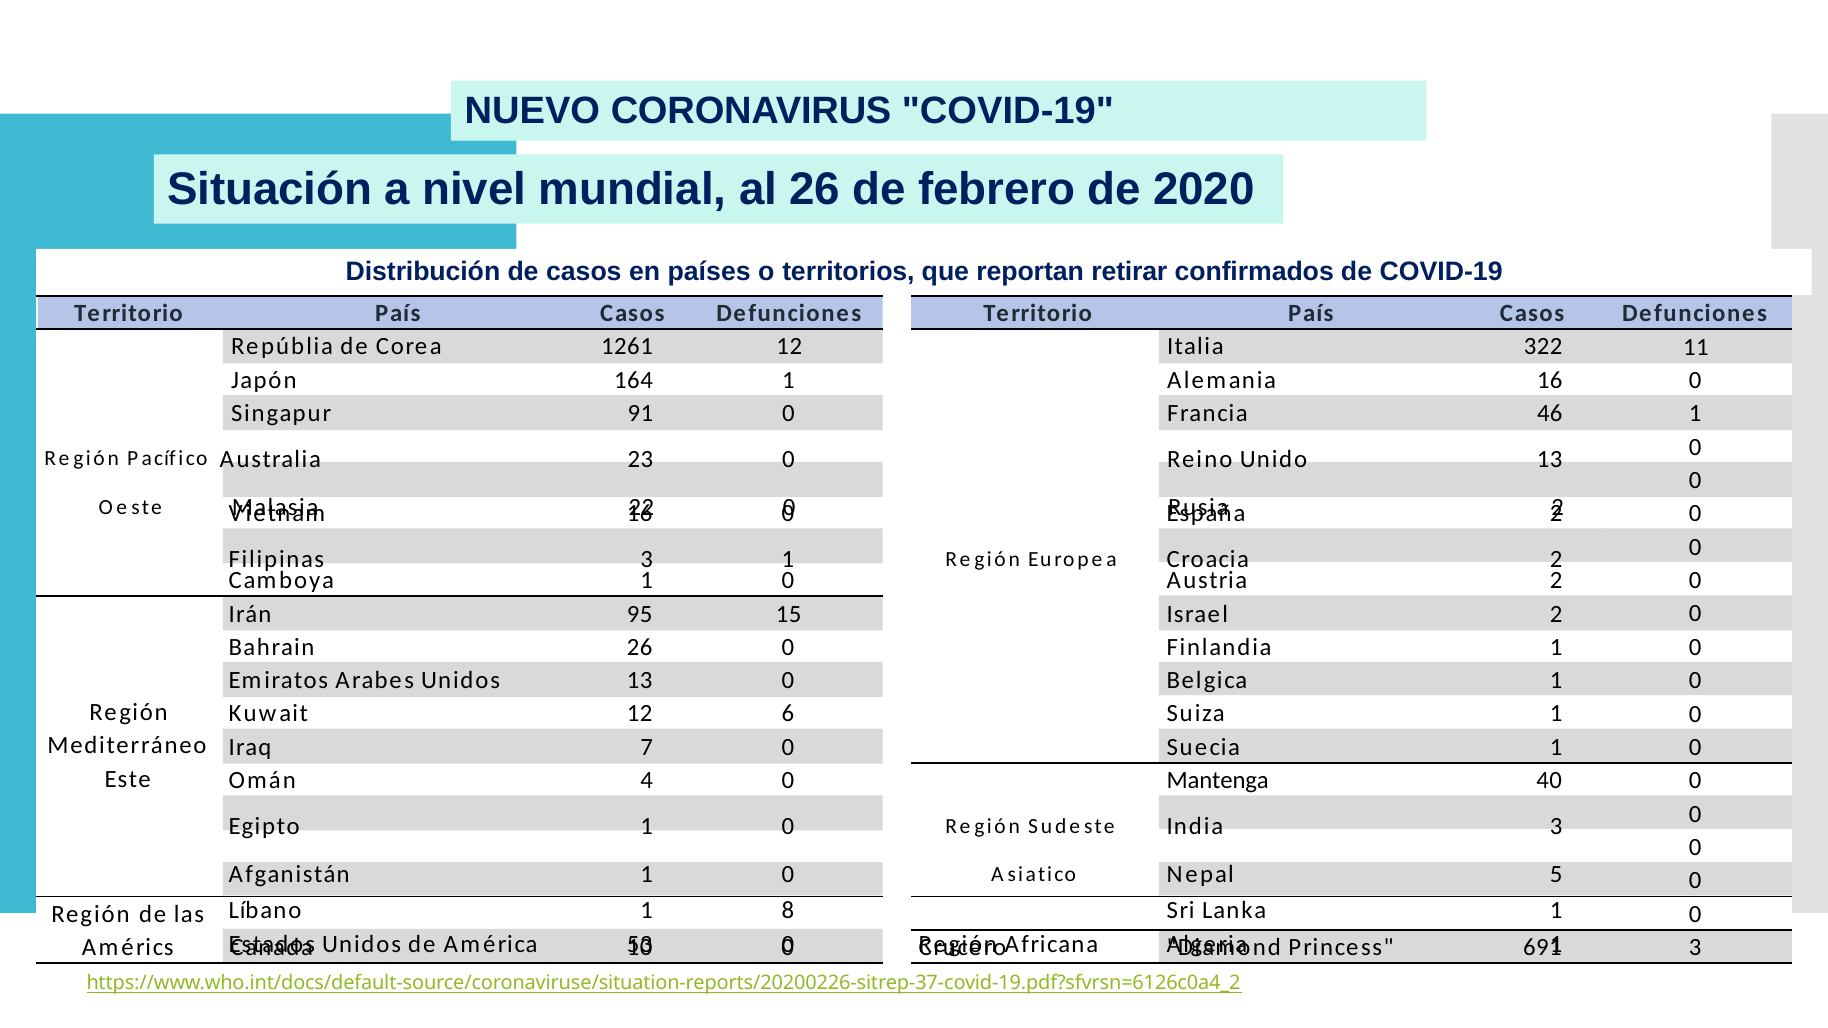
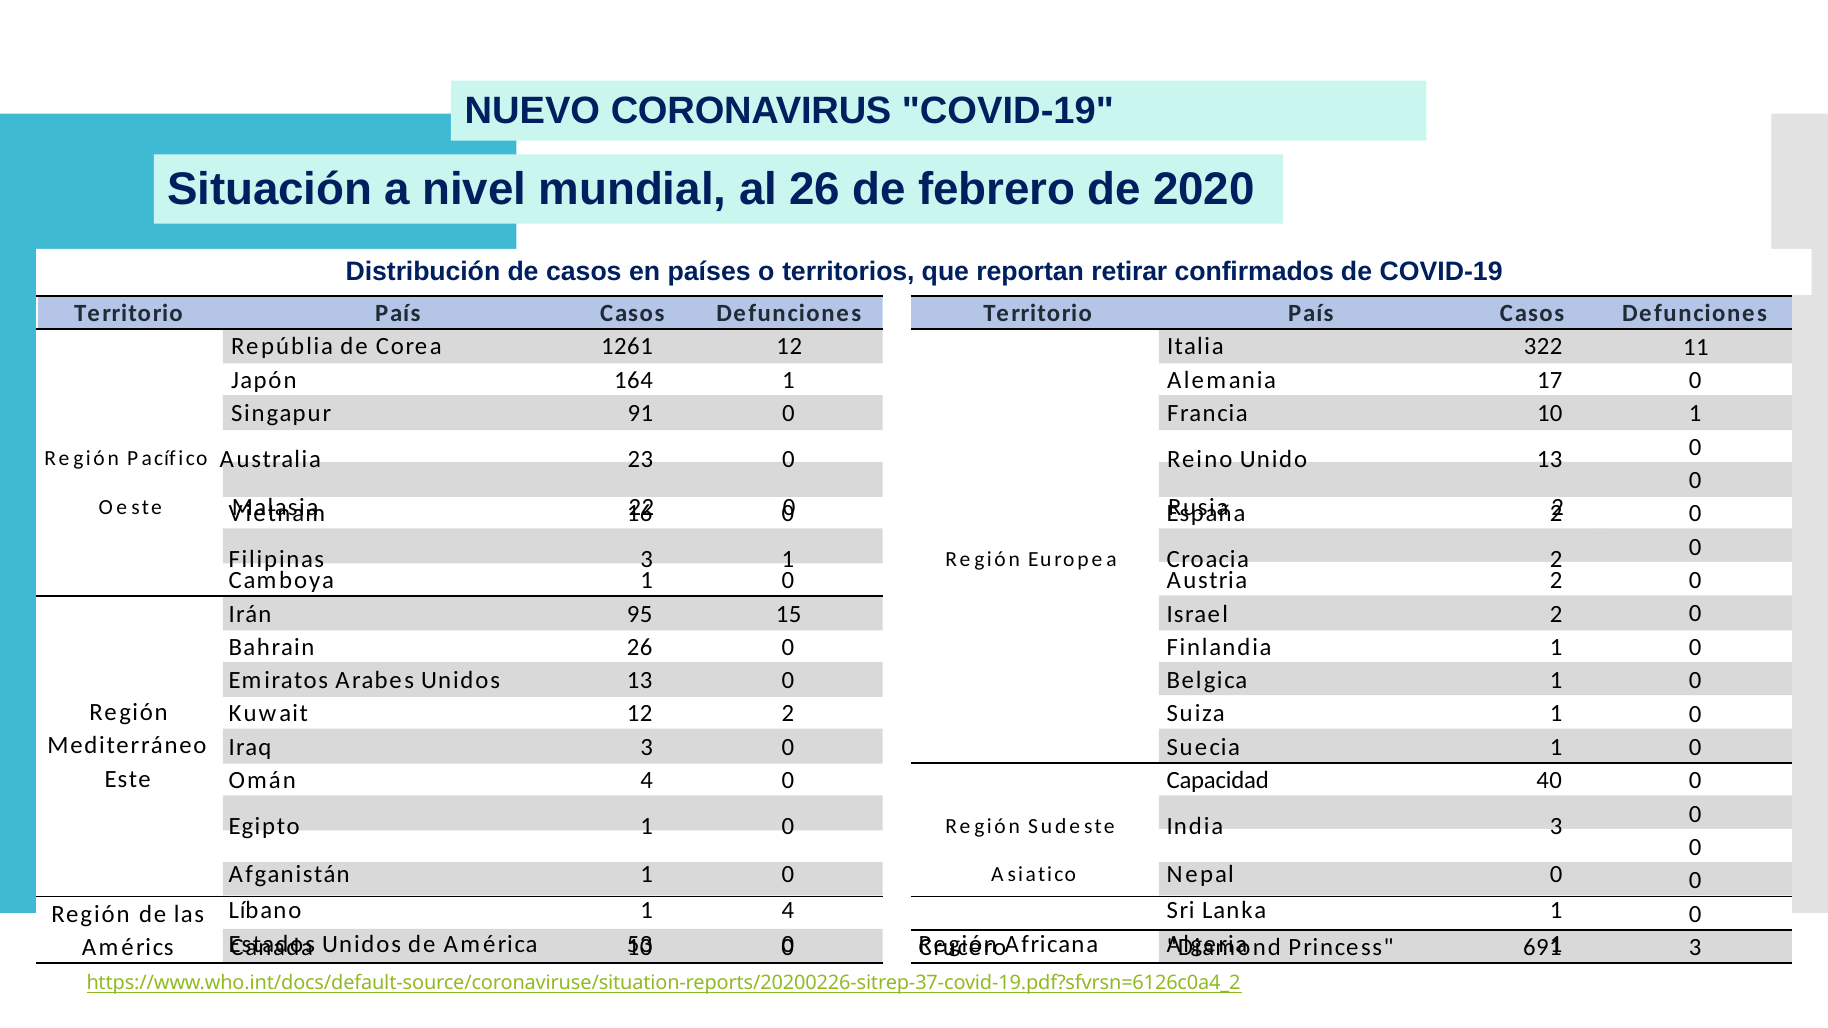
Alemania 16: 16 -> 17 (1550, 380)
Francia 46: 46 -> 10 (1550, 414)
12 6: 6 -> 2 (788, 714)
Iraq 7: 7 -> 3 (647, 747)
Mantenga: Mantenga -> Capacidad (1218, 781)
Nepal 5: 5 -> 0 (1556, 875)
1 8: 8 -> 4 (788, 911)
